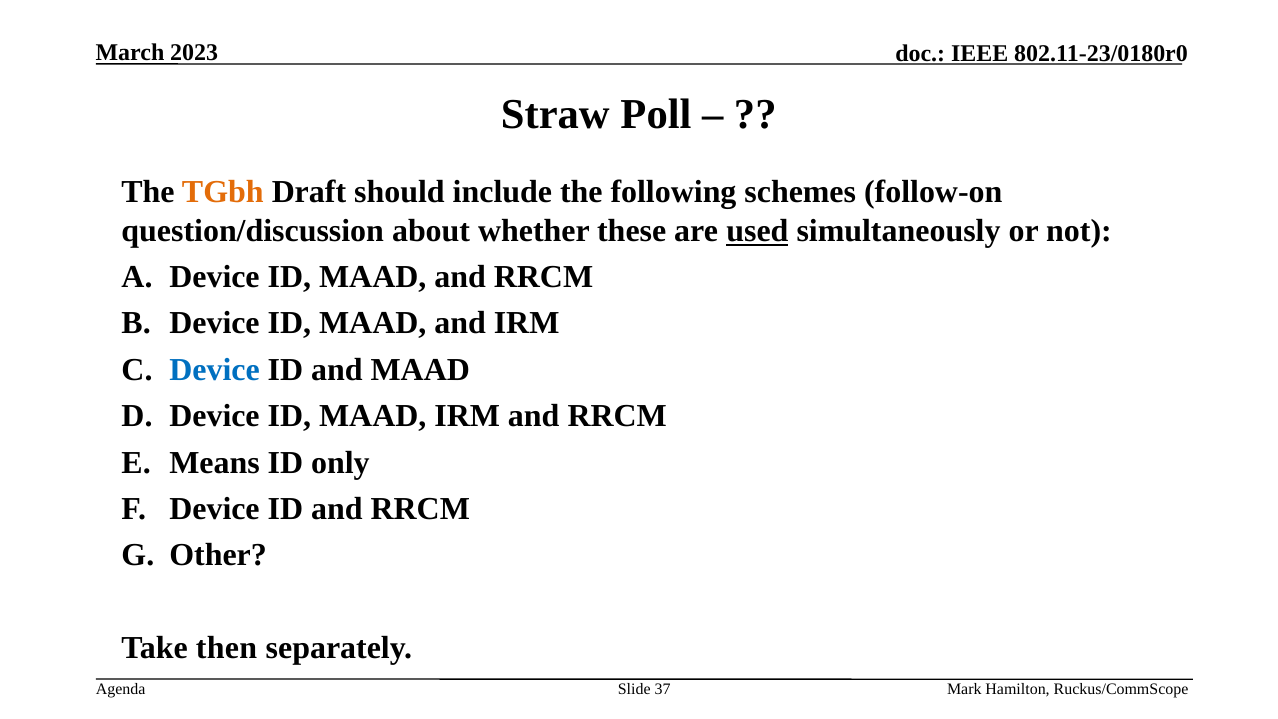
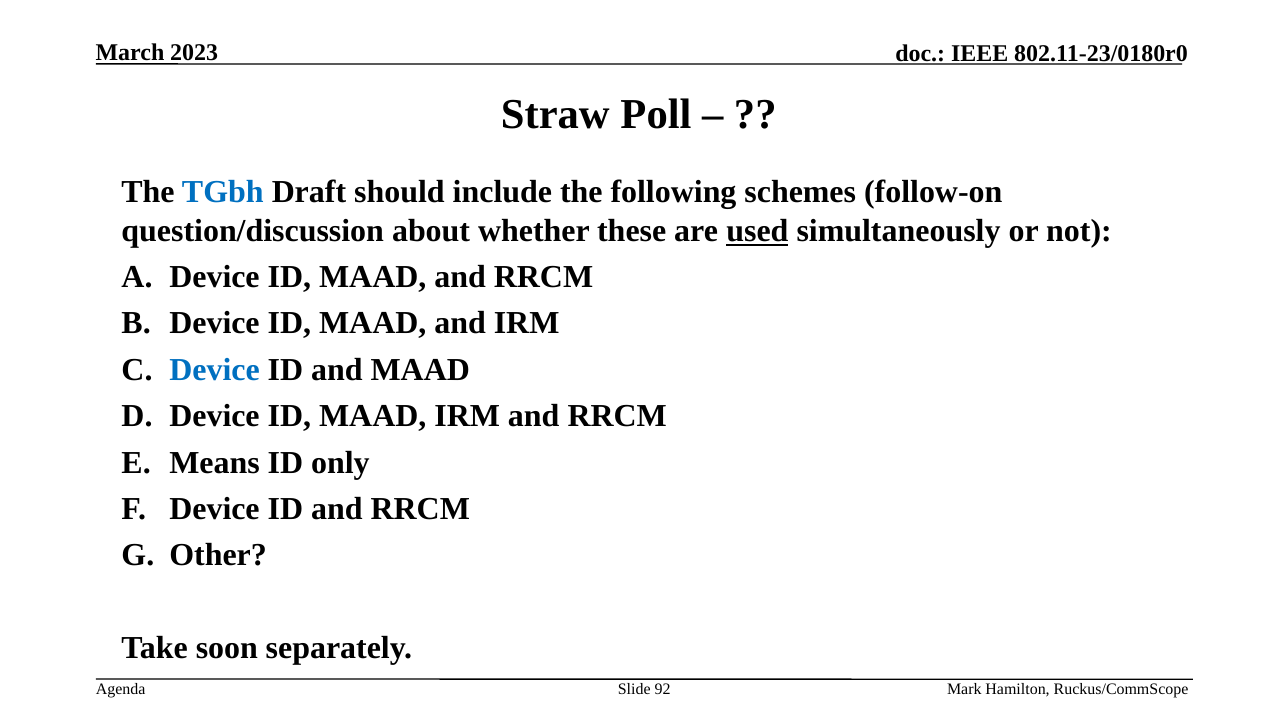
TGbh colour: orange -> blue (223, 192)
then: then -> soon (227, 648)
37: 37 -> 92 (663, 689)
